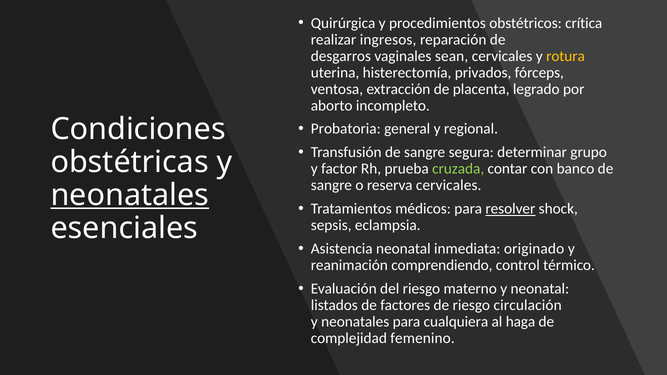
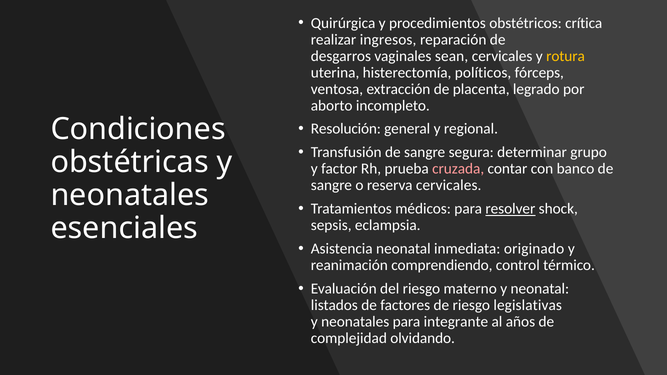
privados: privados -> políticos (483, 73)
Probatoria: Probatoria -> Resolución (346, 129)
cruzada colour: light green -> pink (458, 169)
neonatales underline: present -> none (130, 195)
circulación: circulación -> legislativas (528, 305)
cualquiera: cualquiera -> integrante (456, 322)
haga: haga -> años (520, 322)
femenino: femenino -> olvidando (423, 338)
